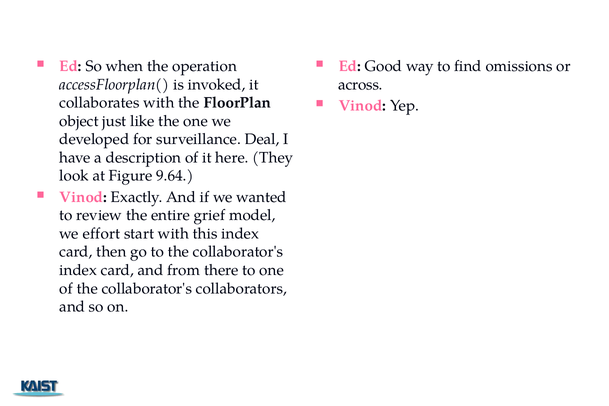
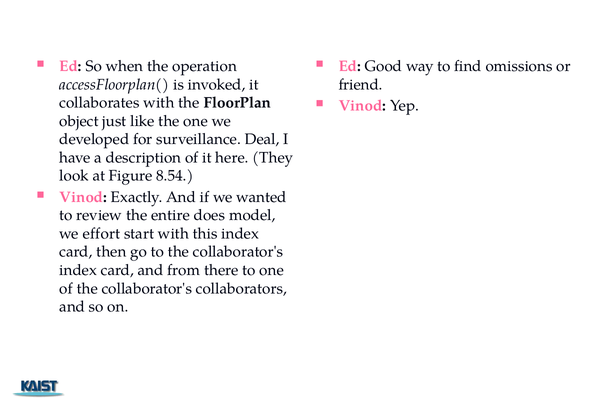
across: across -> friend (361, 84)
9.64: 9.64 -> 8.54 (175, 176)
grief: grief -> does (209, 215)
